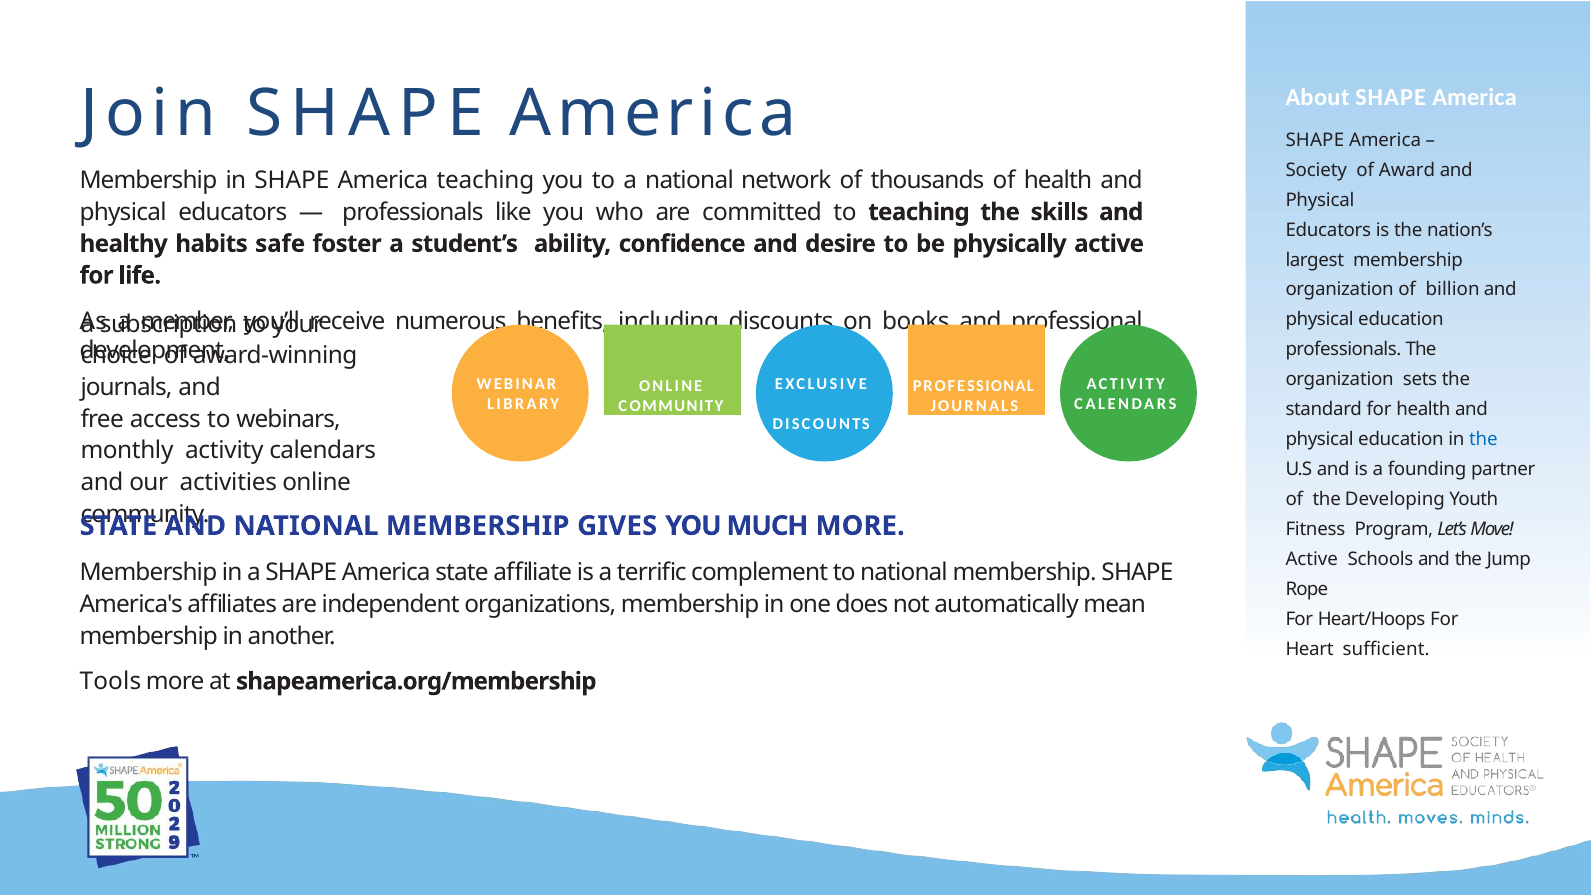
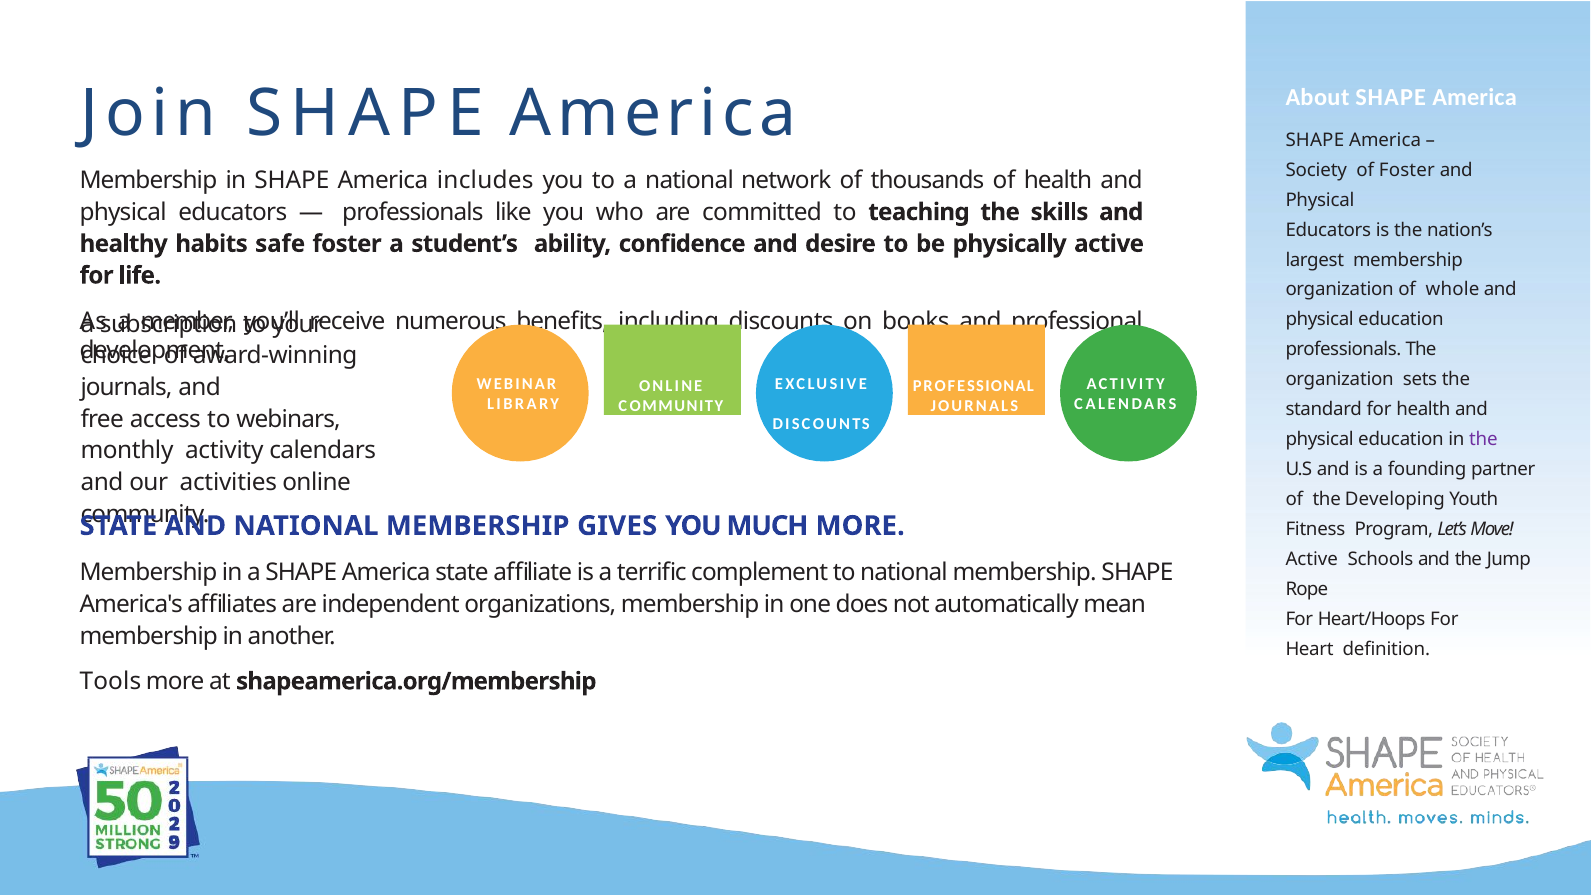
of Award: Award -> Foster (1407, 170)
America teaching: teaching -> includes (485, 180)
billion: billion -> whole (1453, 290)
the colour: blue -> purple (1483, 440)
sufficient: sufficient -> definition (1386, 649)
